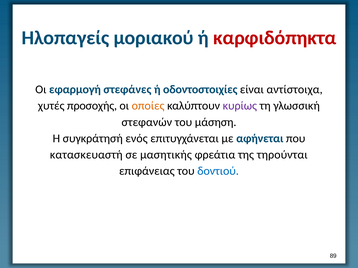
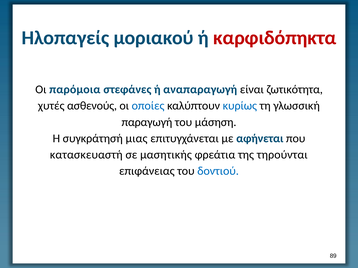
εφαρμογή: εφαρμογή -> παρόμοια (75, 90)
οδοντοστοιχίες: οδοντοστοιχίες -> αναπαραγωγή (200, 90)
αντίστοιχα: αντίστοιχα -> ζωτικότητα (295, 90)
προσοχής: προσοχής -> ασθενούς (92, 106)
οποίες colour: orange -> blue (148, 106)
κυρίως colour: purple -> blue (240, 106)
στεφανών: στεφανών -> παραγωγή (147, 122)
ενός: ενός -> μιας (137, 139)
